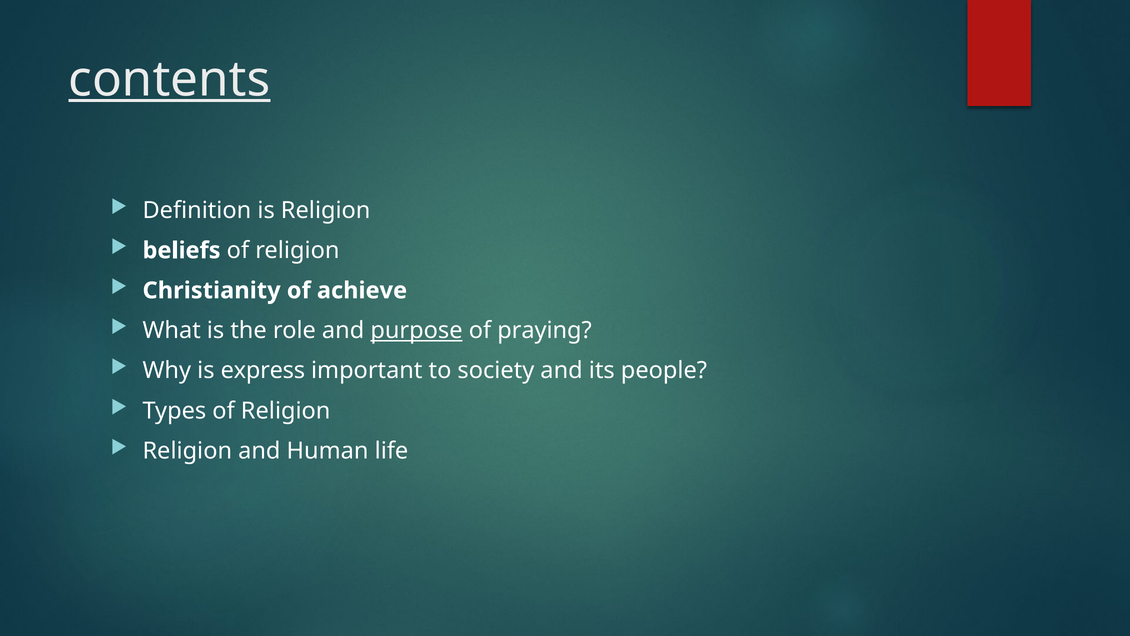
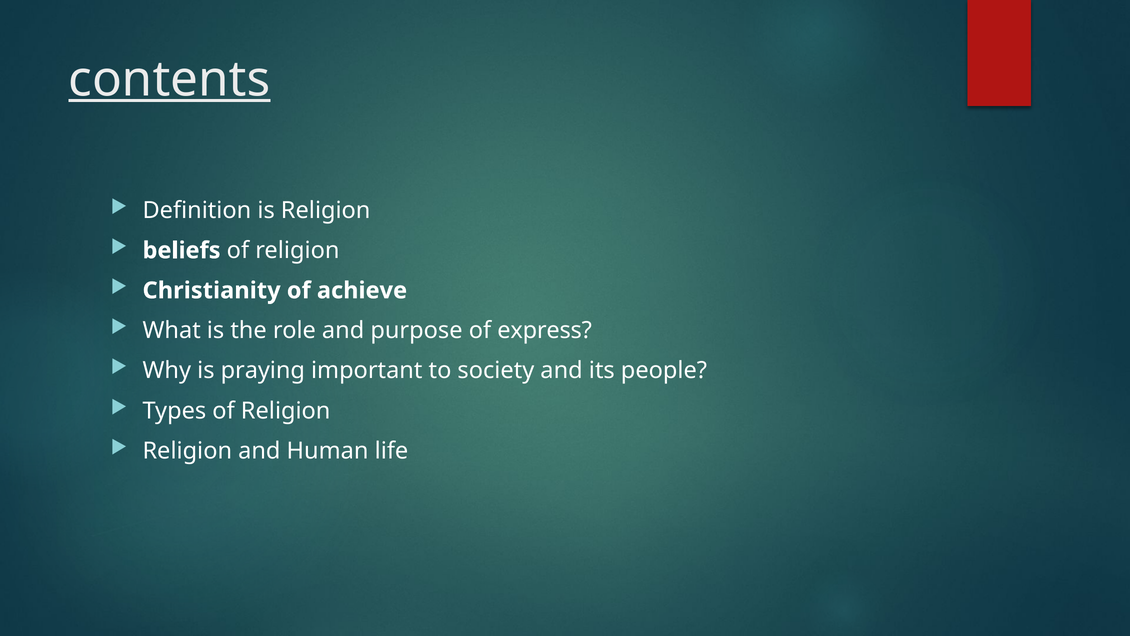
purpose underline: present -> none (416, 330)
praying: praying -> express (545, 330)
express: express -> praying (263, 370)
